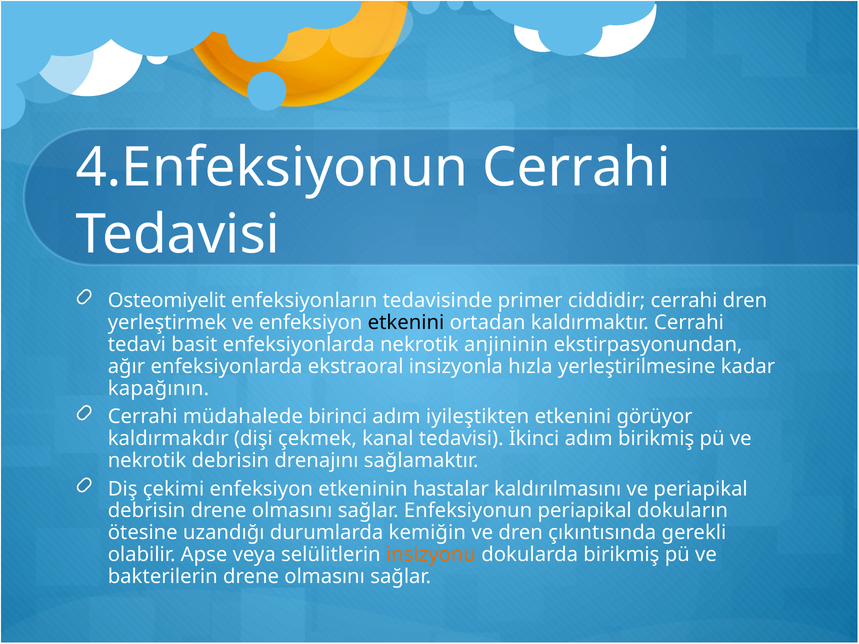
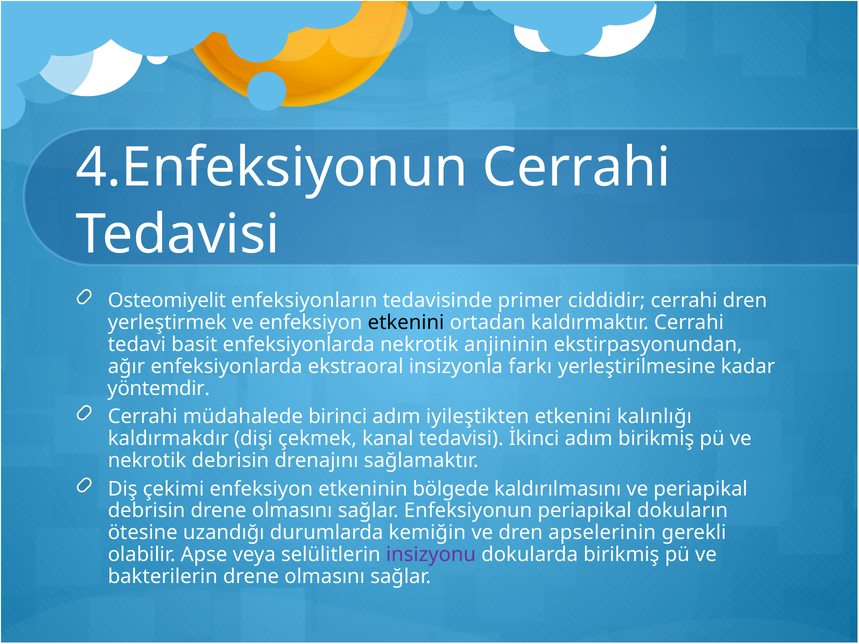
hızla: hızla -> farkı (530, 367)
kapağının: kapağının -> yöntemdir (159, 389)
görüyor: görüyor -> kalınlığı (654, 417)
hastalar: hastalar -> bölgede (451, 489)
çıkıntısında: çıkıntısında -> apselerinin (602, 533)
insizyonu colour: orange -> purple (431, 555)
